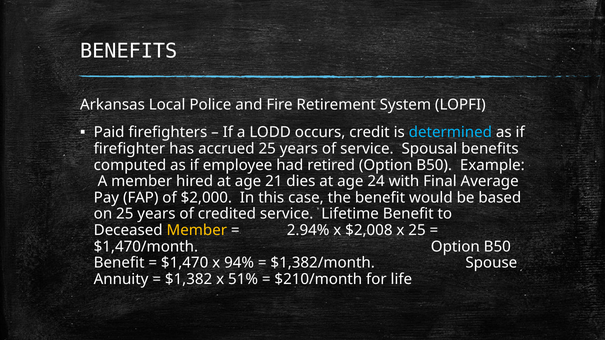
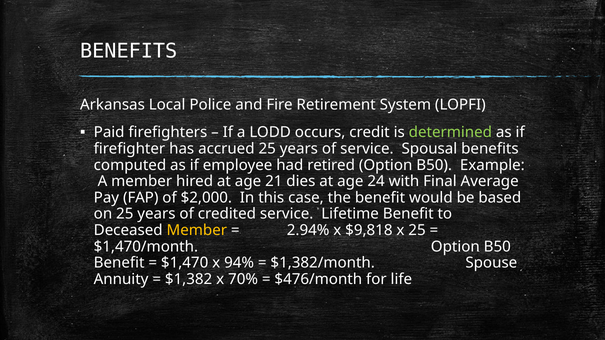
determined colour: light blue -> light green (450, 133)
$2,008: $2,008 -> $9,818 (369, 231)
51%: 51% -> 70% (243, 280)
$210/month: $210/month -> $476/month (318, 280)
